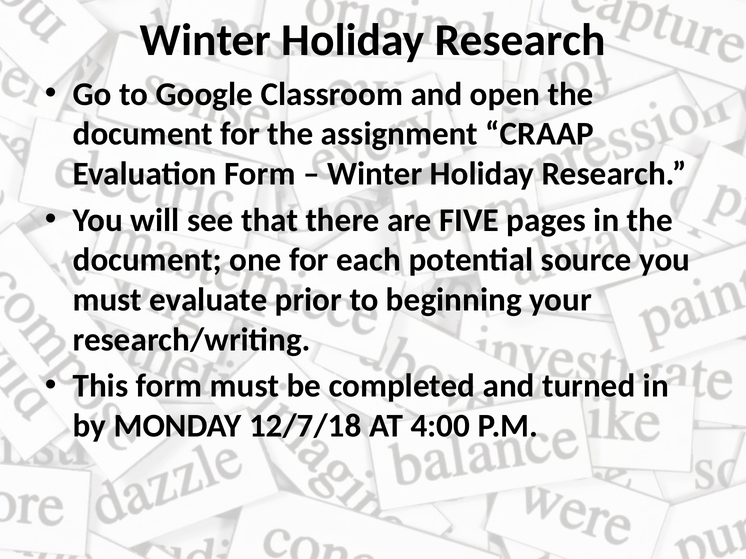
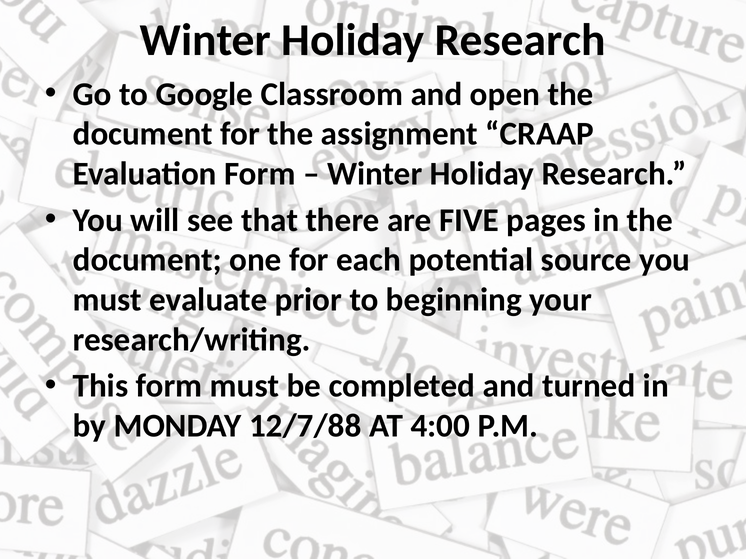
12/7/18: 12/7/18 -> 12/7/88 (305, 426)
